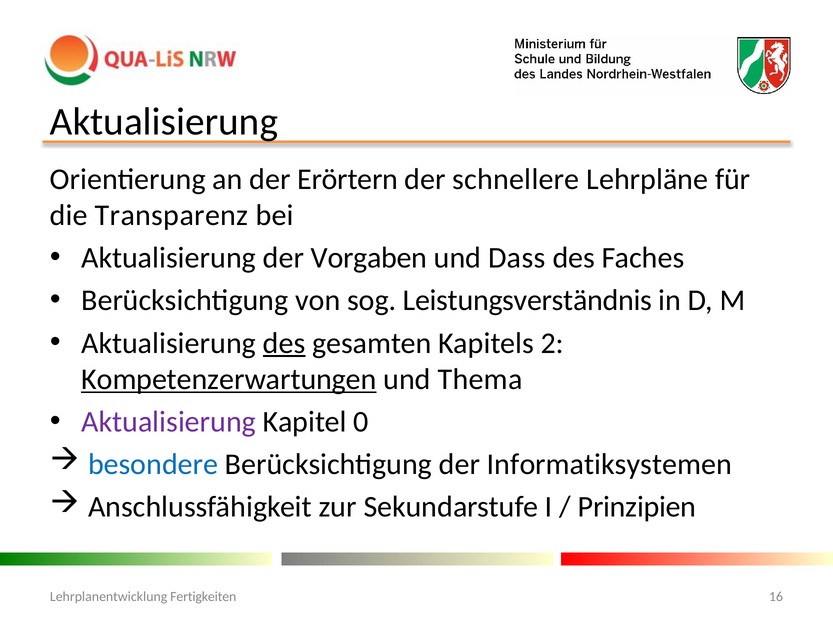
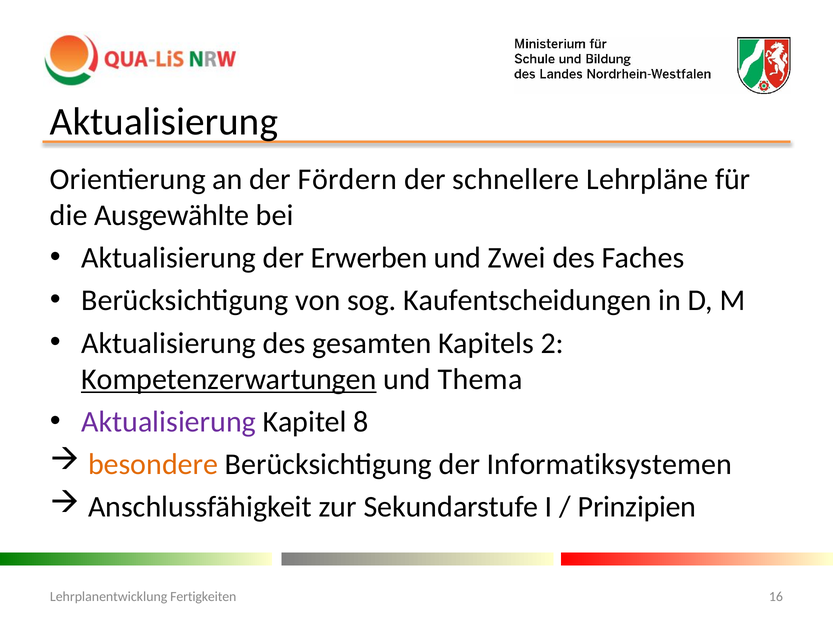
Erörtern: Erörtern -> Fördern (347, 179)
Transparenz: Transparenz -> Ausgewählte (172, 215)
Vorgaben: Vorgaben -> Erwerben (369, 258)
Dass: Dass -> Zwei (517, 258)
Leistungsverständnis: Leistungsverständnis -> Kaufentscheidungen (527, 300)
des underline: present -> none (284, 343)
0: 0 -> 8 (361, 422)
besondere colour: blue -> orange (153, 464)
